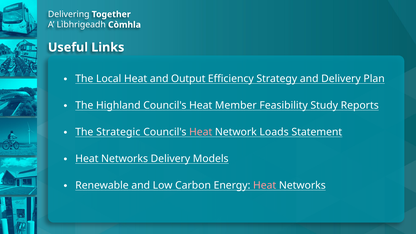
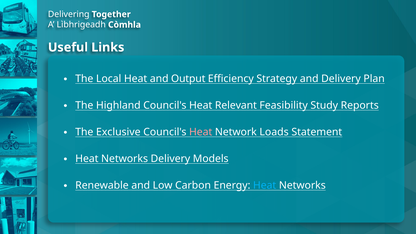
Member: Member -> Relevant (236, 105)
Strategic: Strategic -> Exclusive (118, 132)
Heat colour: pink -> light blue (265, 185)
